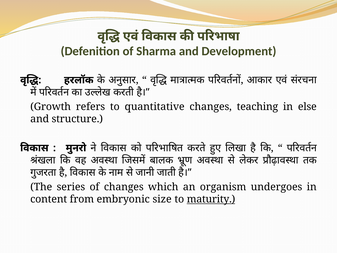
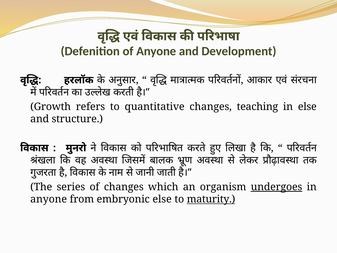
of Sharma: Sharma -> Anyone (156, 51)
undergoes underline: none -> present (276, 187)
content: content -> anyone (49, 199)
embryonic size: size -> else (162, 199)
